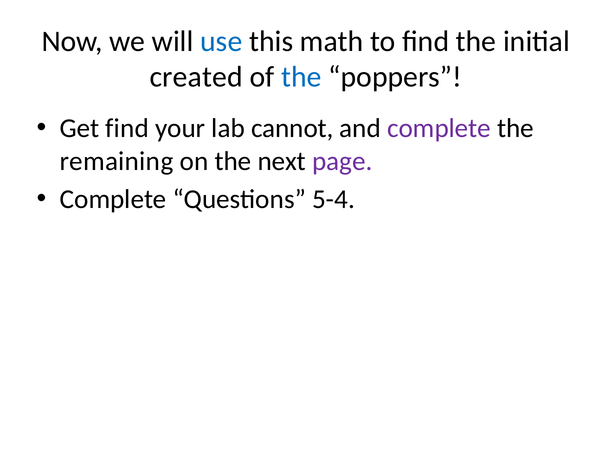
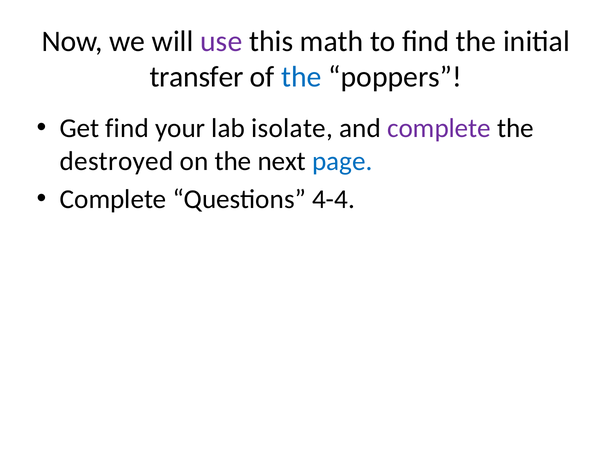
use colour: blue -> purple (221, 41)
created: created -> transfer (197, 77)
cannot: cannot -> isolate (292, 128)
remaining: remaining -> destroyed (116, 161)
page colour: purple -> blue (342, 161)
5-4: 5-4 -> 4-4 (334, 199)
